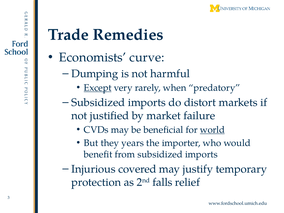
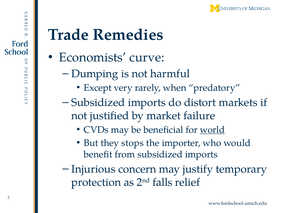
Except underline: present -> none (98, 88)
years: years -> stops (133, 143)
covered: covered -> concern (137, 169)
